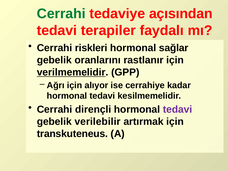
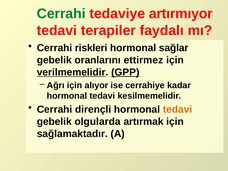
açısından: açısından -> artırmıyor (181, 14)
rastlanır: rastlanır -> ettirmez (143, 60)
GPP underline: none -> present (125, 72)
tedavi colour: purple -> orange (178, 109)
verilebilir: verilebilir -> olgularda (98, 122)
transkuteneus: transkuteneus -> sağlamaktadır (72, 134)
